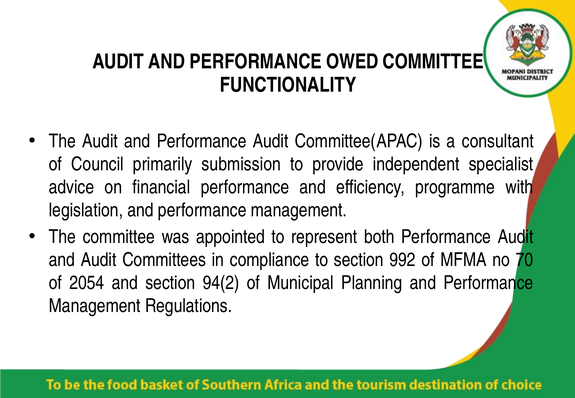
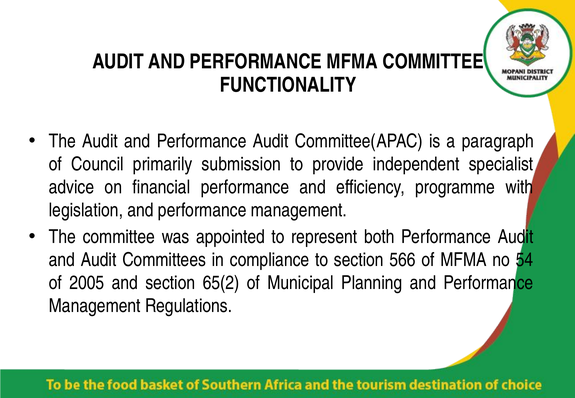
PERFORMANCE OWED: OWED -> MFMA (352, 62)
consultant: consultant -> paragraph (498, 141)
992: 992 -> 566 (403, 260)
70: 70 -> 54 (525, 260)
2054: 2054 -> 2005 (87, 283)
94(2: 94(2 -> 65(2 (221, 283)
